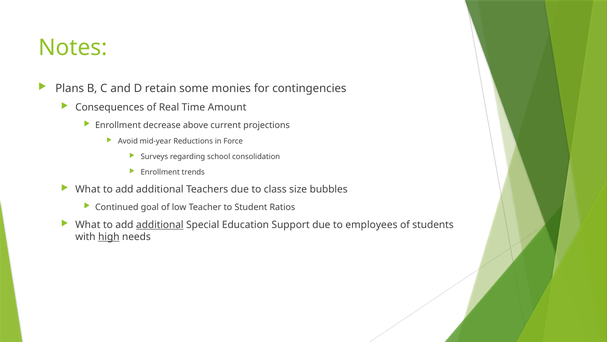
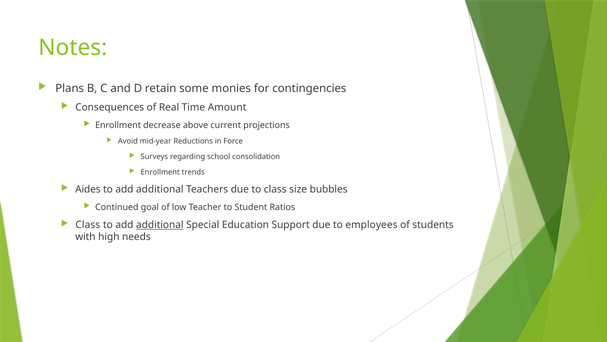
What: What -> Aides (88, 189)
What: What -> Class (88, 225)
high underline: present -> none (109, 237)
